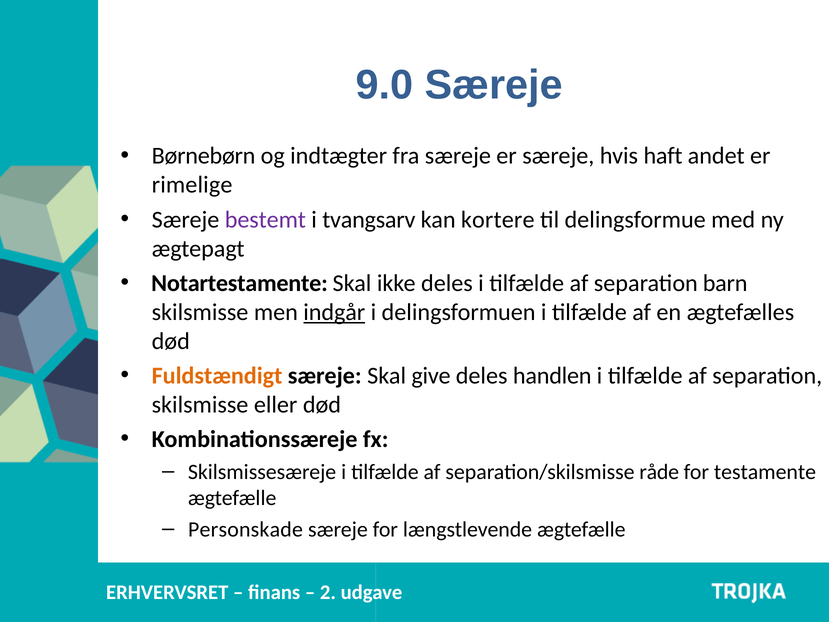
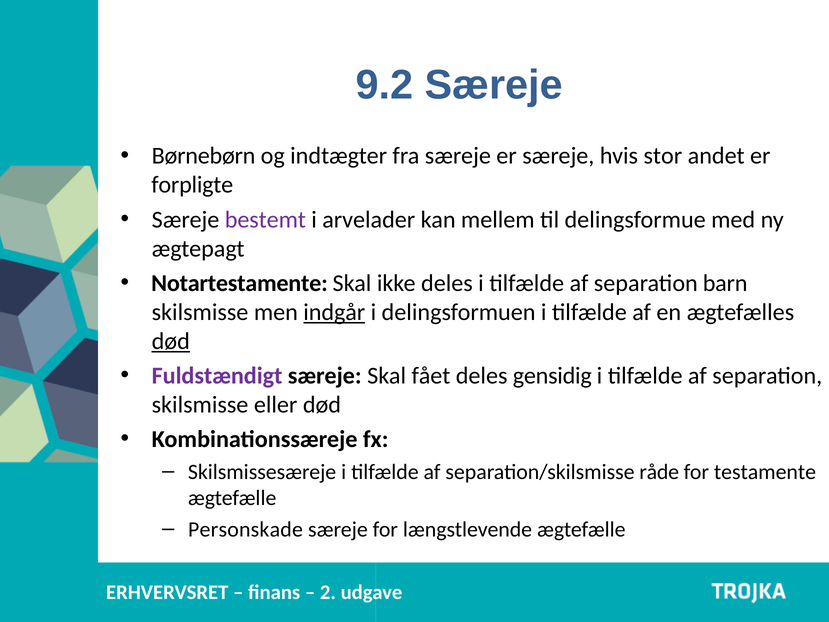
9.0: 9.0 -> 9.2 (384, 85)
haft: haft -> stor (663, 156)
rimelige: rimelige -> forpligte (192, 185)
tvangsarv: tvangsarv -> arvelader (369, 219)
kortere: kortere -> mellem (498, 219)
død underline: none -> present (171, 341)
Fuldstændigt colour: orange -> purple (217, 376)
give: give -> fået (431, 376)
handlen: handlen -> gensidig (552, 376)
